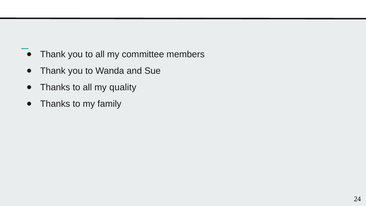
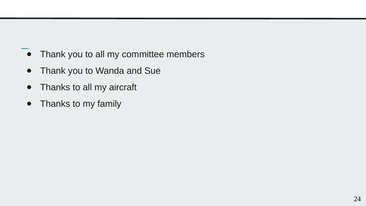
quality: quality -> aircraft (123, 87)
